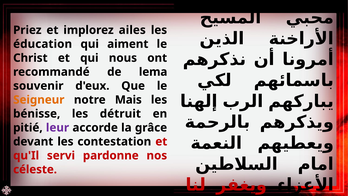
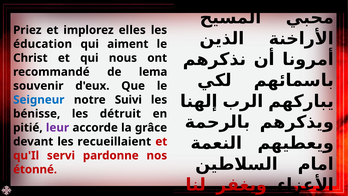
ailes: ailes -> elles (132, 30)
Seigneur colour: orange -> blue (39, 100)
Mais: Mais -> Suivi (128, 100)
contestation: contestation -> recueillaient (114, 141)
céleste: céleste -> étonné (35, 169)
